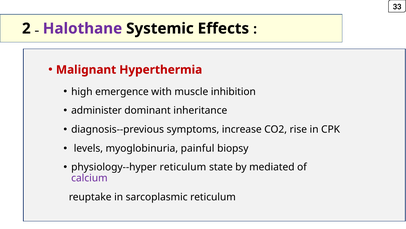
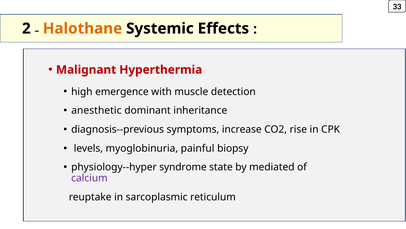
Halothane colour: purple -> orange (82, 28)
inhibition: inhibition -> detection (233, 91)
administer: administer -> anesthetic (96, 110)
physiology--hyper reticulum: reticulum -> syndrome (183, 167)
